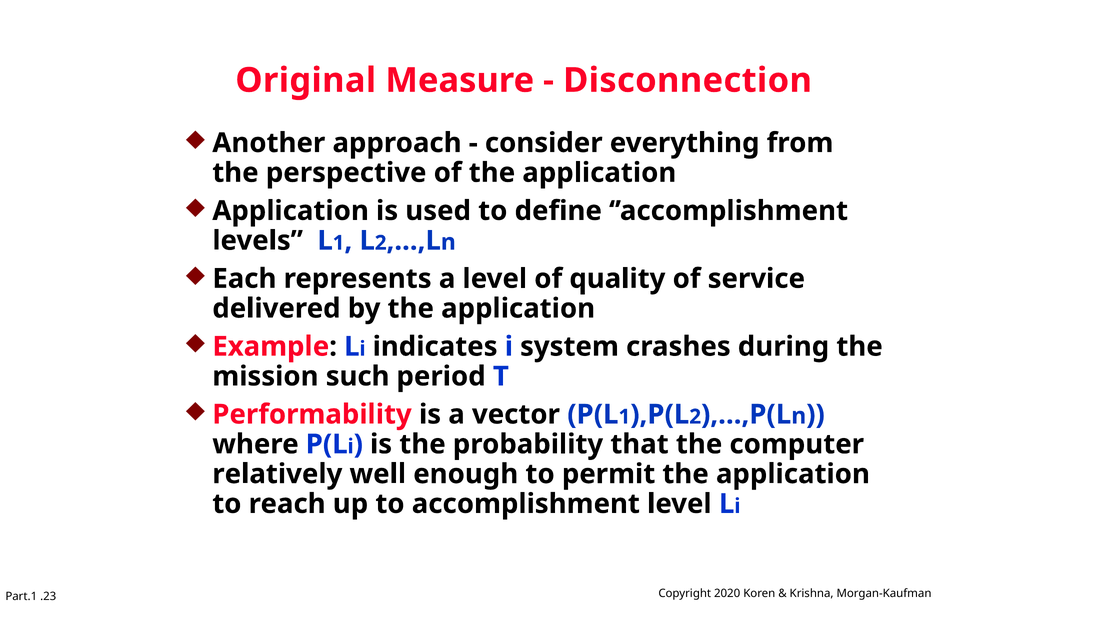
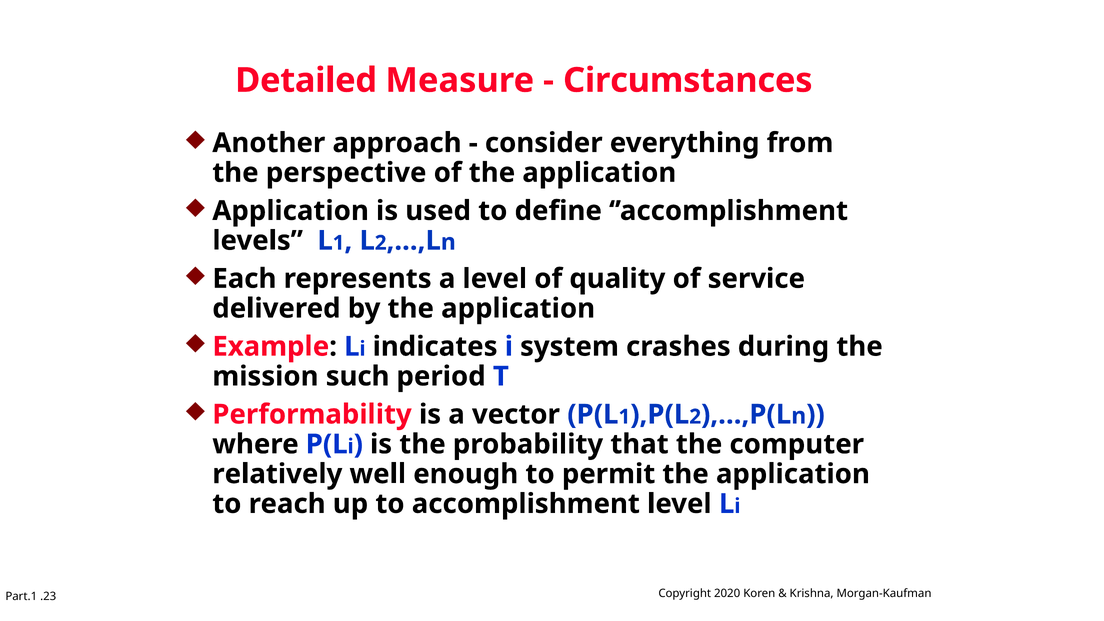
Original: Original -> Detailed (306, 80)
Disconnection: Disconnection -> Circumstances (688, 80)
